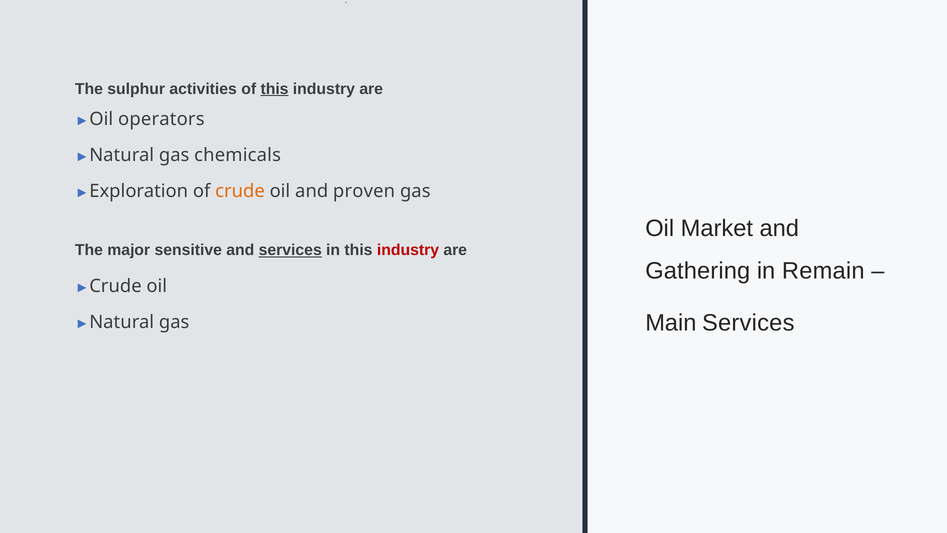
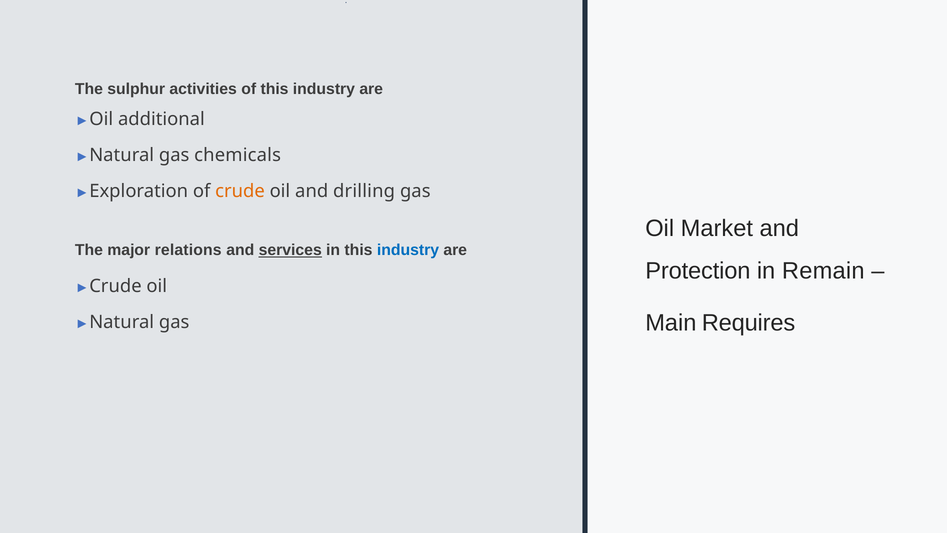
this underline: present -> none (275, 89)
operators: operators -> additional (161, 119)
proven: proven -> drilling (364, 191)
sensitive: sensitive -> relations (188, 250)
industry colour: red -> blue (408, 250)
Gathering: Gathering -> Protection (698, 271)
Main Services: Services -> Requires (748, 323)
